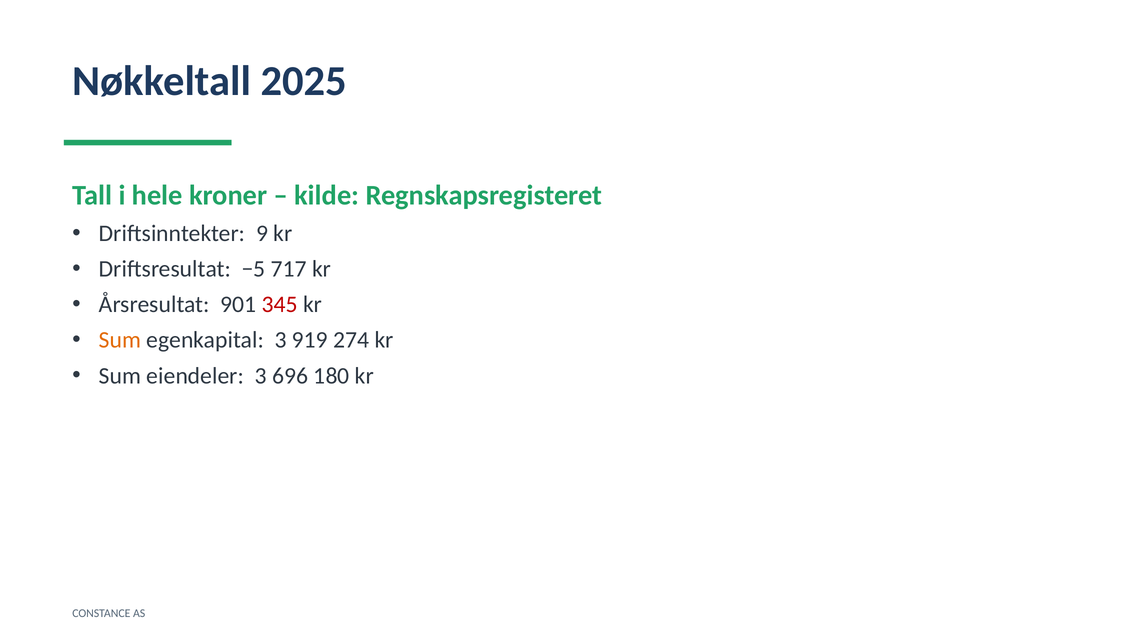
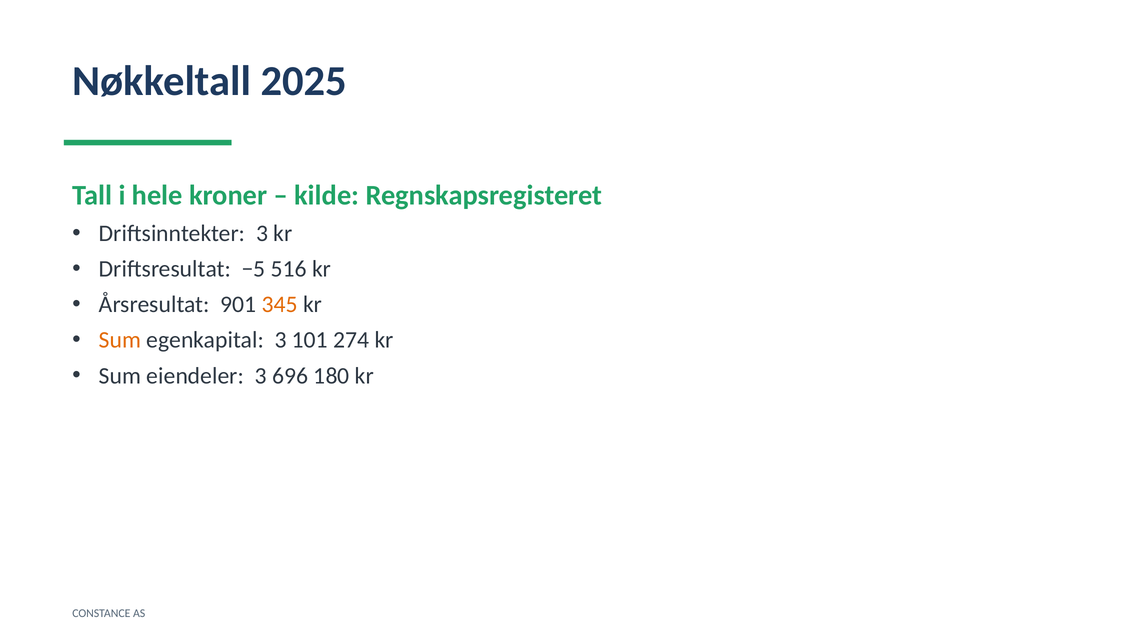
Driftsinntekter 9: 9 -> 3 (262, 234)
717: 717 -> 516 (289, 269)
345 colour: red -> orange (280, 305)
919: 919 -> 101 (310, 340)
